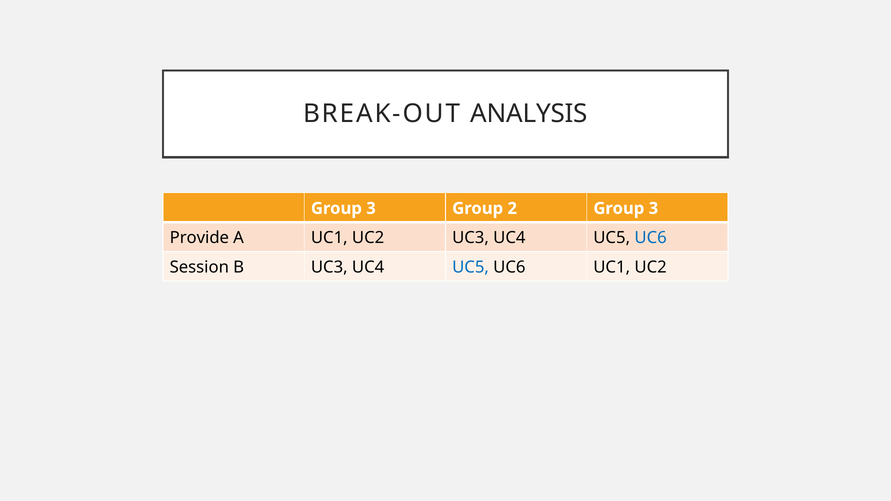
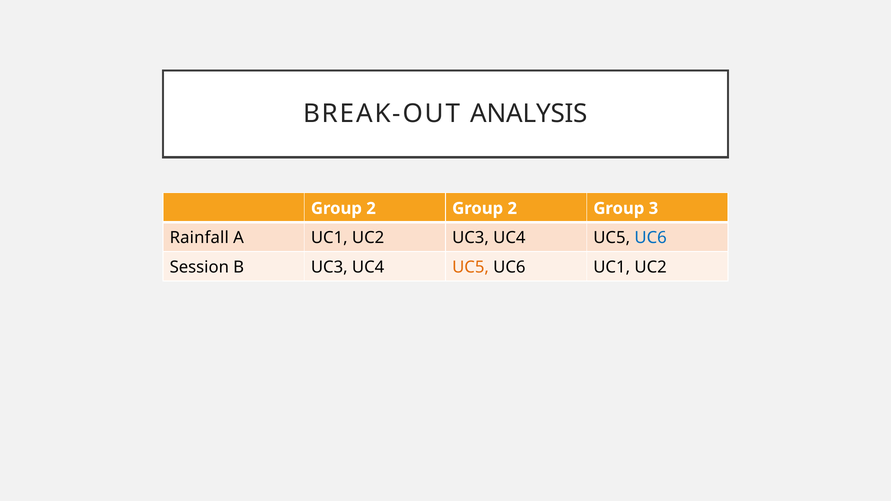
3: 3 -> 2 (371, 208)
Provide: Provide -> Rainfall (199, 238)
UC5 colour: blue -> orange (471, 267)
